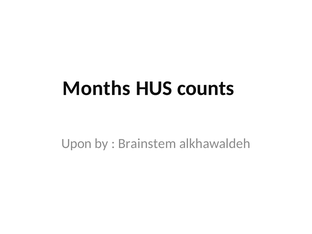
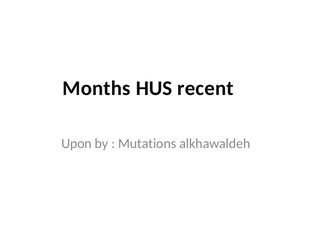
counts: counts -> recent (205, 88)
Brainstem: Brainstem -> Mutations (147, 143)
